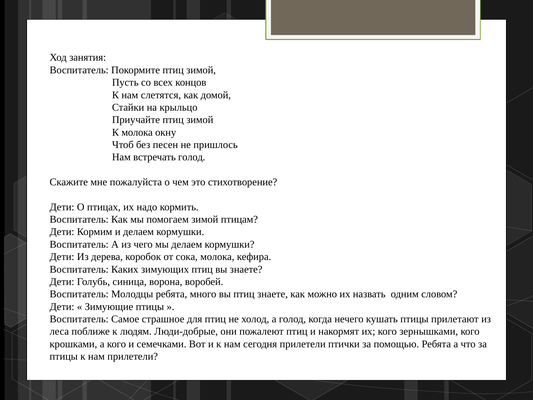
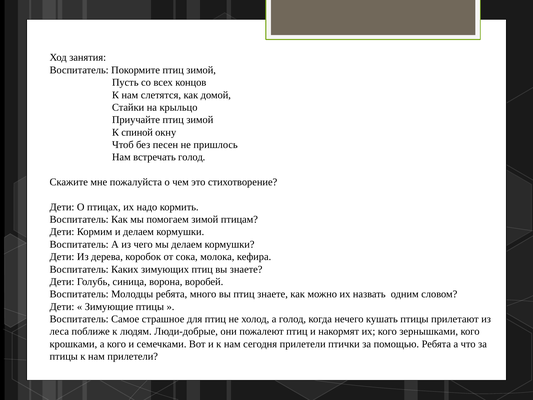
К молока: молока -> спиной (137, 132)
